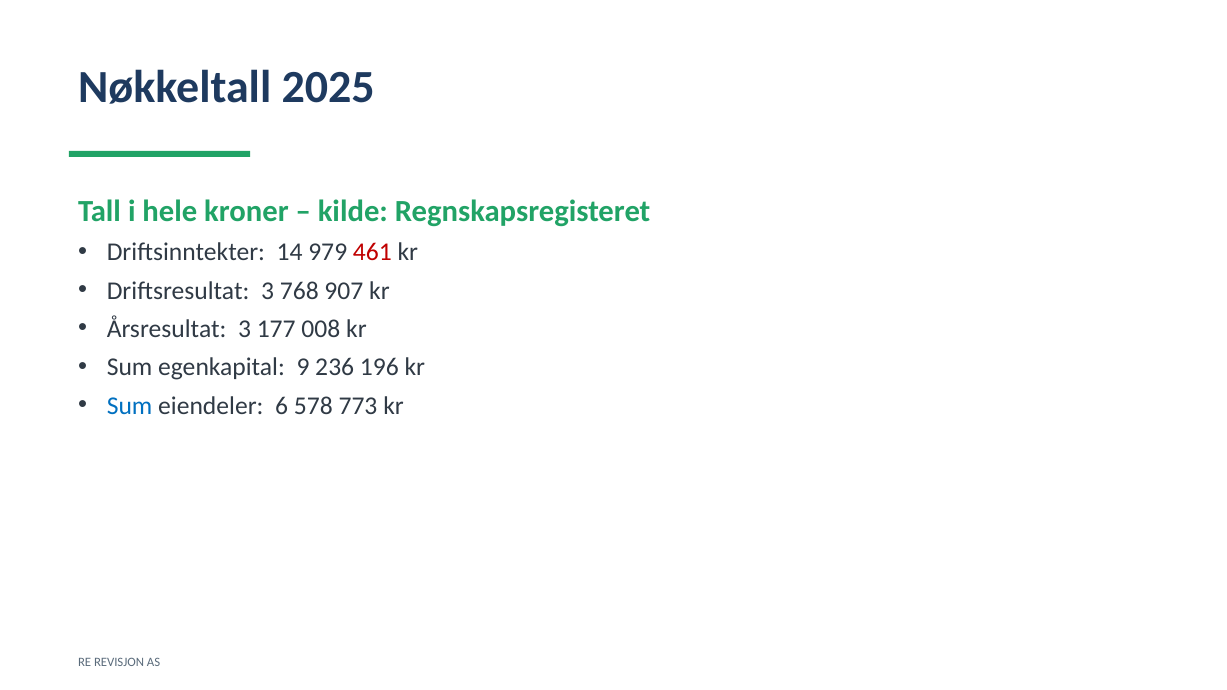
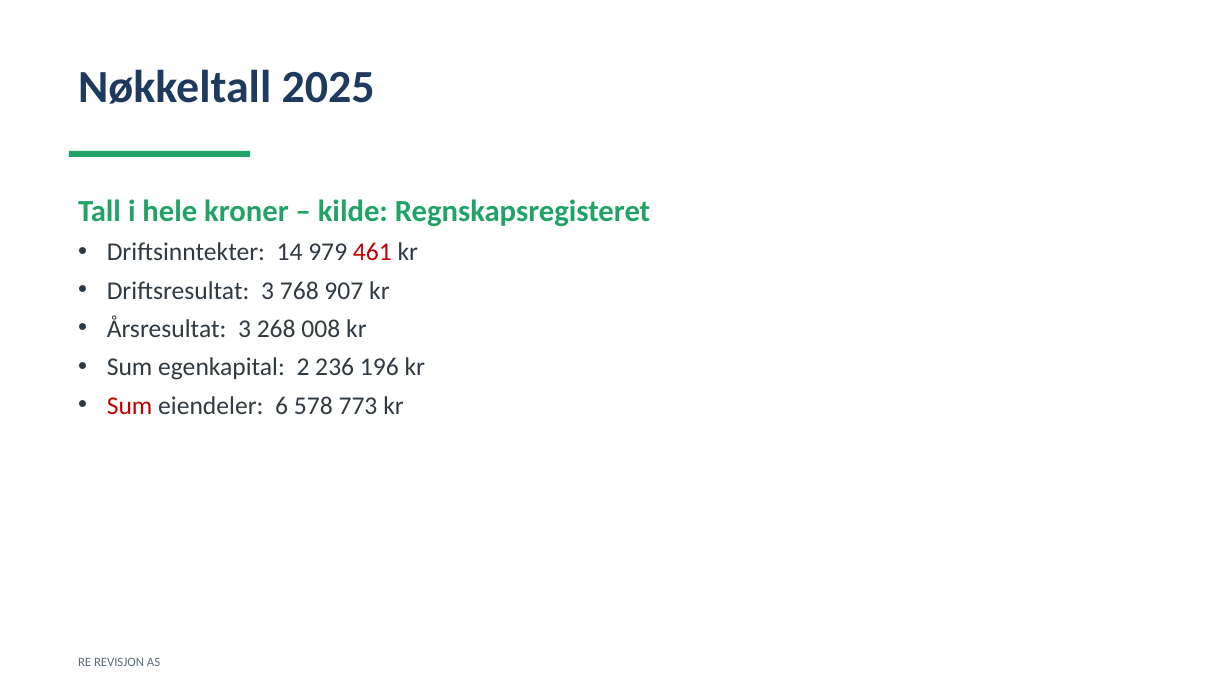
177: 177 -> 268 (276, 329)
9: 9 -> 2 (303, 367)
Sum colour: blue -> red (130, 406)
